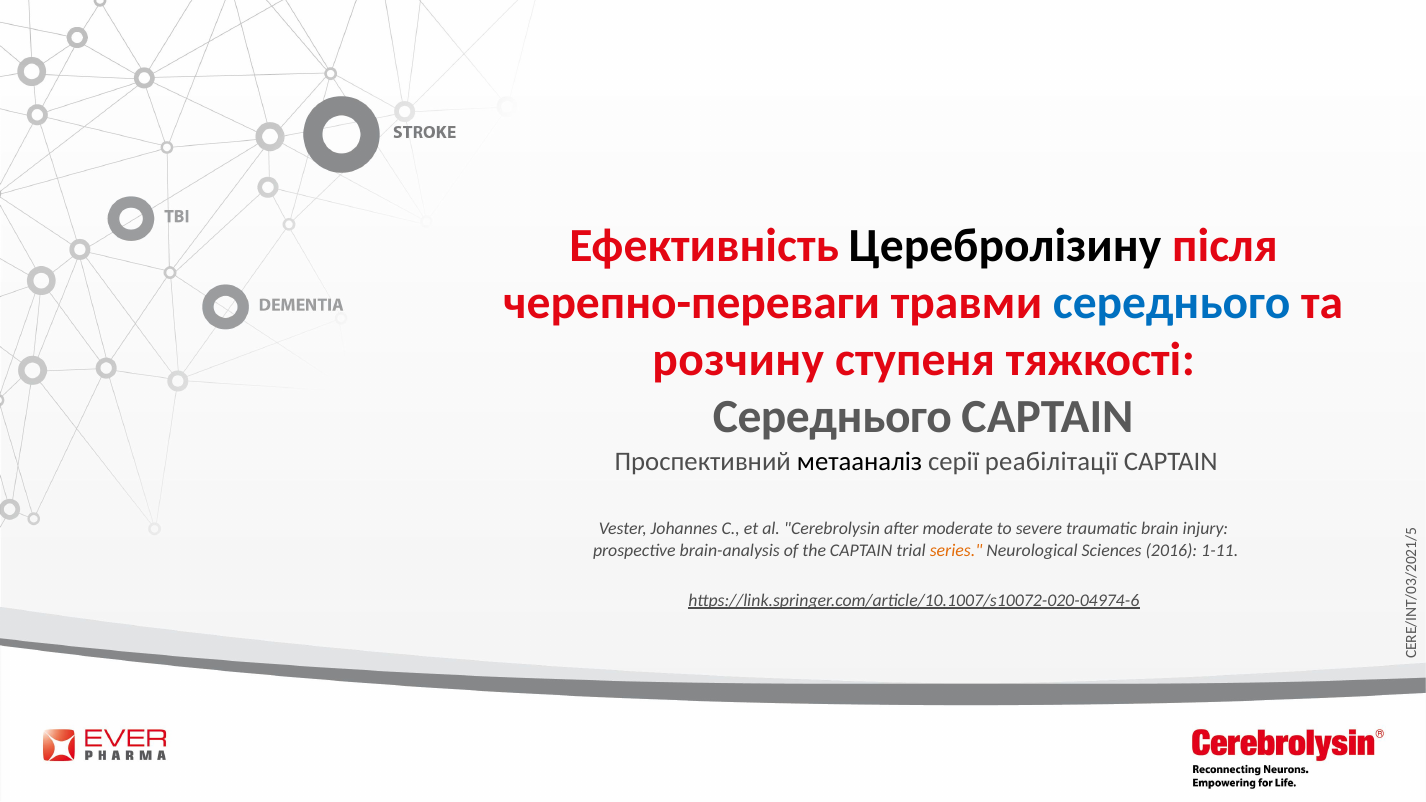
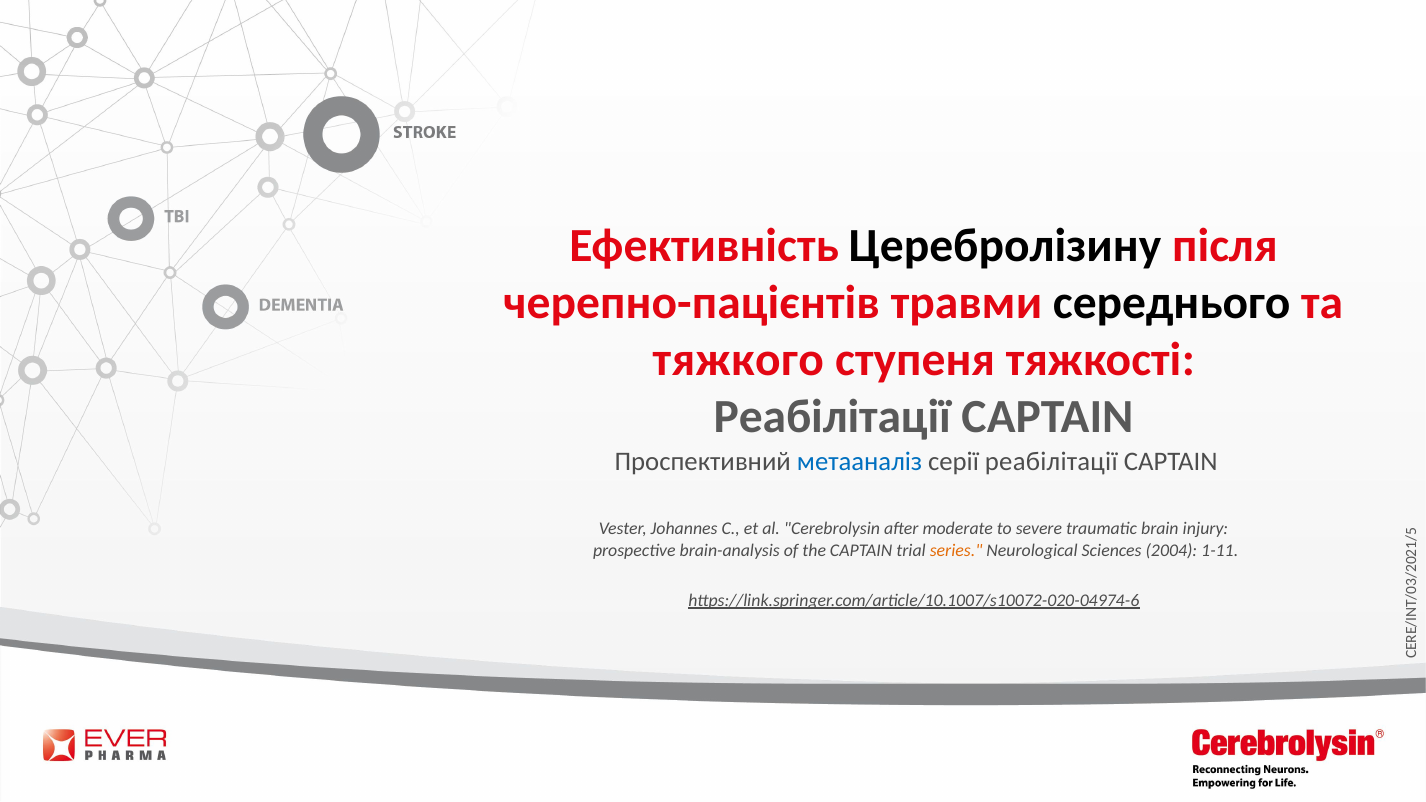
черепно-переваги: черепно-переваги -> черепно-пацієнтів (692, 303)
середнього colour: blue -> black (1172, 303)
розчину: розчину -> тяжкого (738, 360)
Середнього: Середнього -> Реабілітації (832, 417)
метааналіз colour: black -> blue (860, 462)
2016: 2016 -> 2004 (1171, 551)
